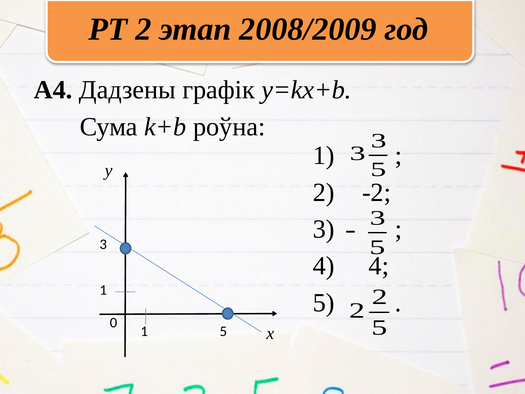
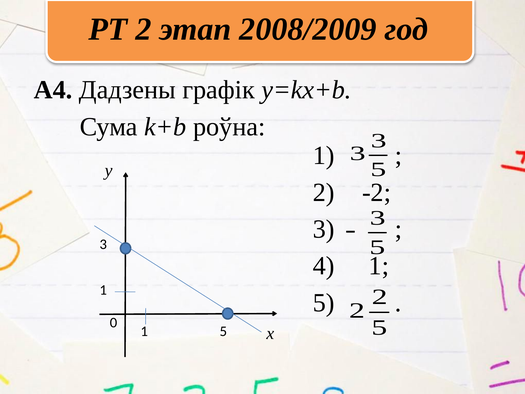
4: 4 -> 1 (379, 266)
